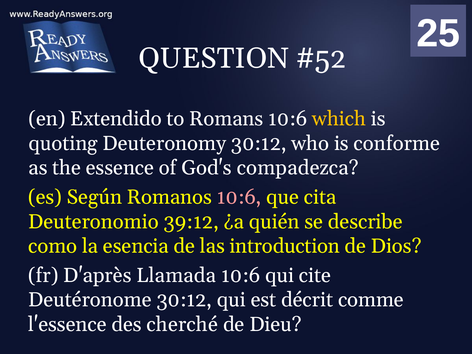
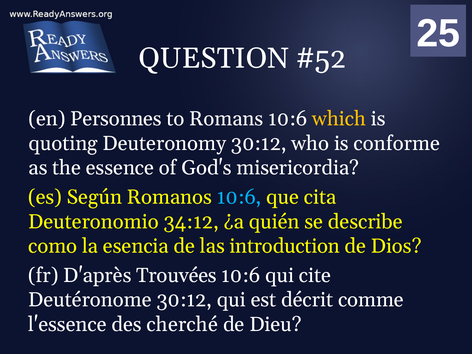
Extendido: Extendido -> Personnes (116, 119)
compadezca: compadezca -> misericordia (298, 168)
10:6 colour: pink -> light blue (239, 197)
39:12: 39:12 -> 34:12 (191, 222)
Llamada: Llamada -> Trouvées (176, 276)
